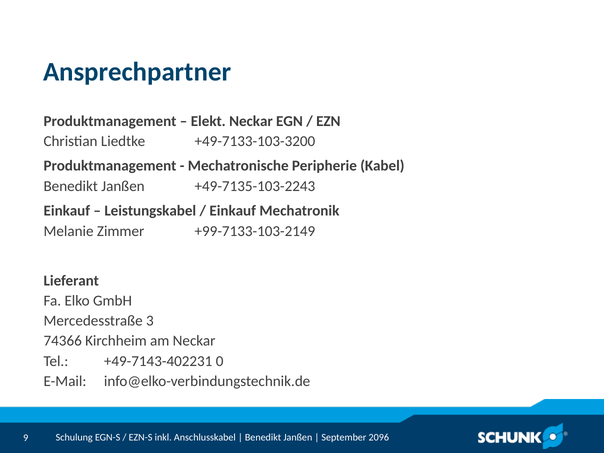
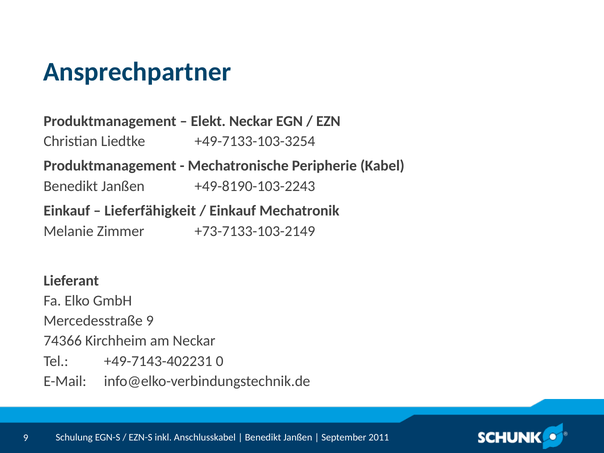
+49-7133-103-3200: +49-7133-103-3200 -> +49-7133-103-3254 (255, 141)
+49-7135-103-2243: +49-7135-103-2243 -> +49-8190-103-2243 (255, 186)
Leistungskabel: Leistungskabel -> Lieferfähigkeit (150, 211)
+99-7133-103-2149: +99-7133-103-2149 -> +73-7133-103-2149 (255, 231)
Mercedesstraße 3: 3 -> 9 (150, 321)
2096: 2096 -> 2011 (379, 438)
